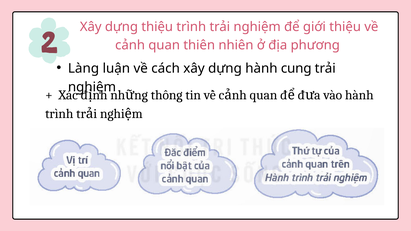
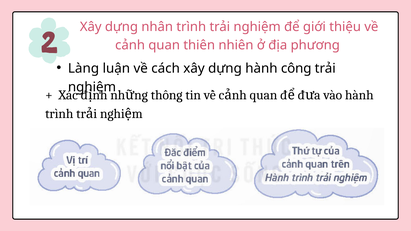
dựng thiệu: thiệu -> nhân (157, 27)
cung: cung -> công (296, 68)
